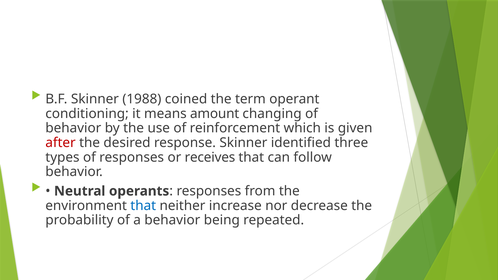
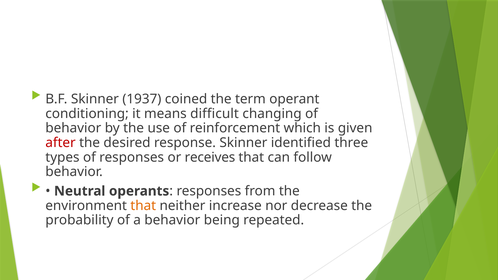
1988: 1988 -> 1937 (142, 99)
amount: amount -> difficult (215, 114)
that colour: blue -> orange (143, 206)
